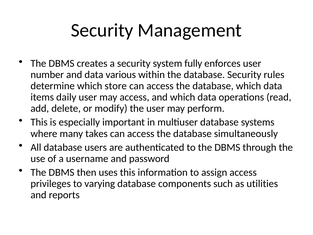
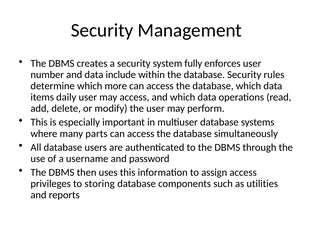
various: various -> include (121, 75)
store: store -> more (116, 86)
takes: takes -> parts (96, 133)
varying: varying -> storing (100, 183)
